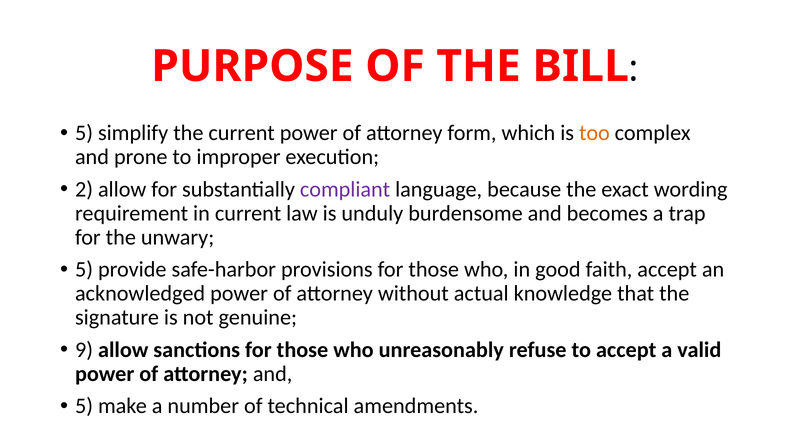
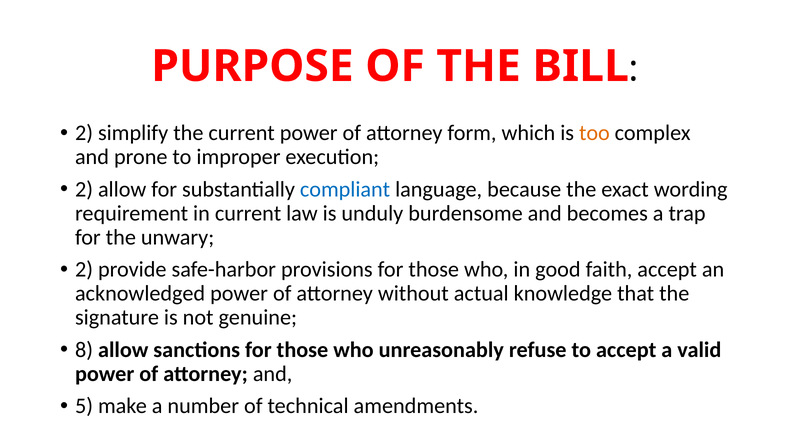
5: 5 -> 2 (84, 133)
compliant colour: purple -> blue (345, 189)
5: 5 -> 2 (84, 270)
9: 9 -> 8 (84, 350)
